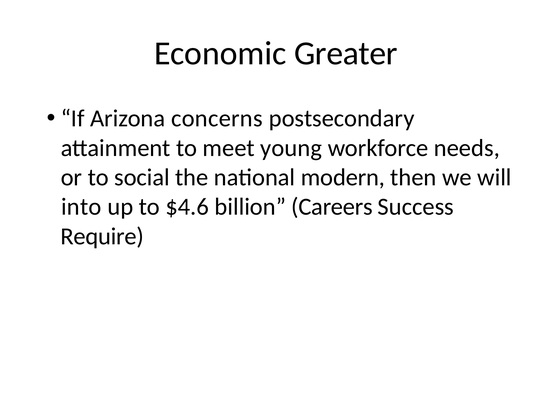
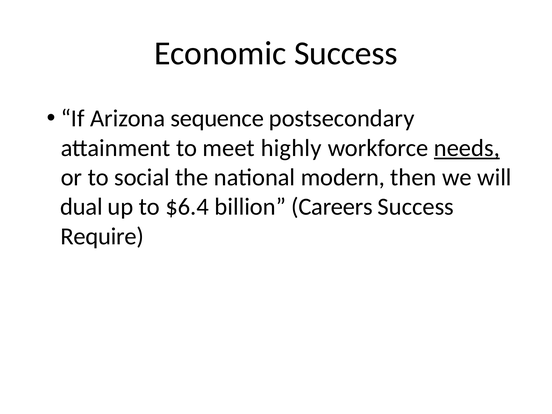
Economic Greater: Greater -> Success (346, 53)
concerns: concerns -> sequence (217, 119)
young: young -> highly (291, 148)
needs underline: none -> present (467, 148)
into: into -> dual (81, 207)
$4.6: $4.6 -> $6.4 (187, 207)
